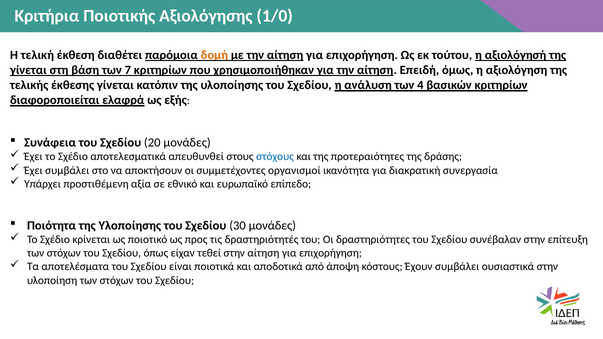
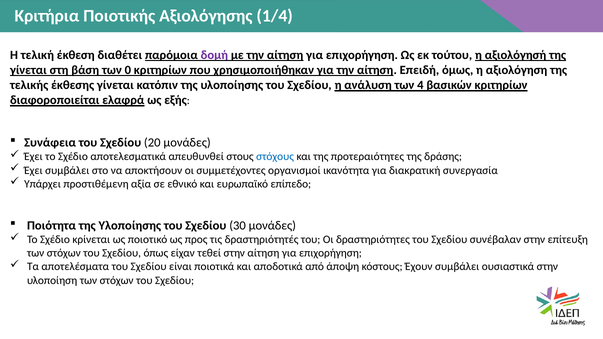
1/0: 1/0 -> 1/4 (275, 16)
δομή colour: orange -> purple (214, 55)
7: 7 -> 0 (128, 70)
